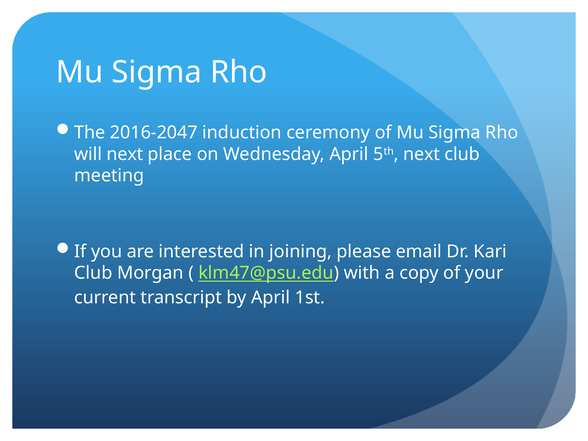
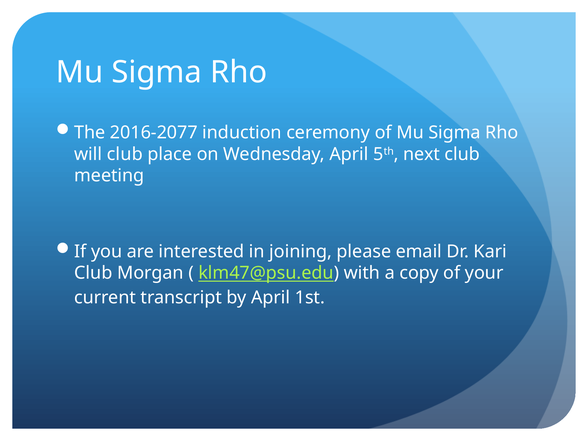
2016-2047: 2016-2047 -> 2016-2077 (154, 133)
will next: next -> club (125, 154)
